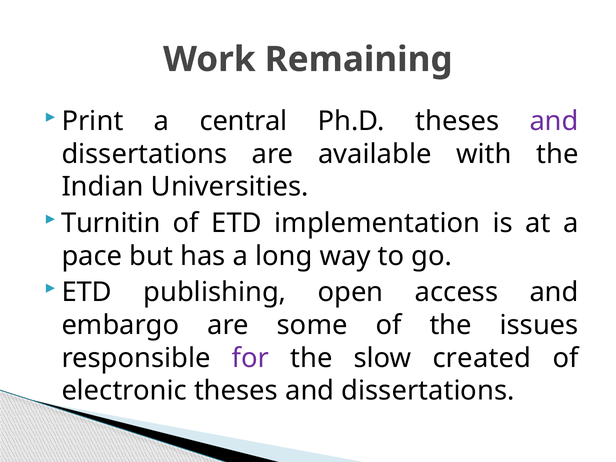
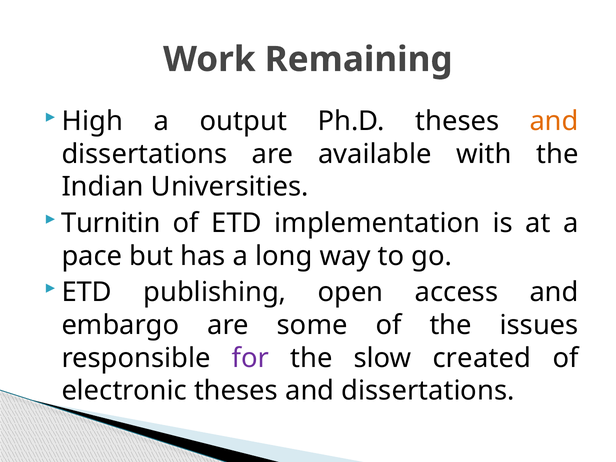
Print: Print -> High (92, 121)
central: central -> output (243, 121)
and colour: purple -> orange (554, 121)
